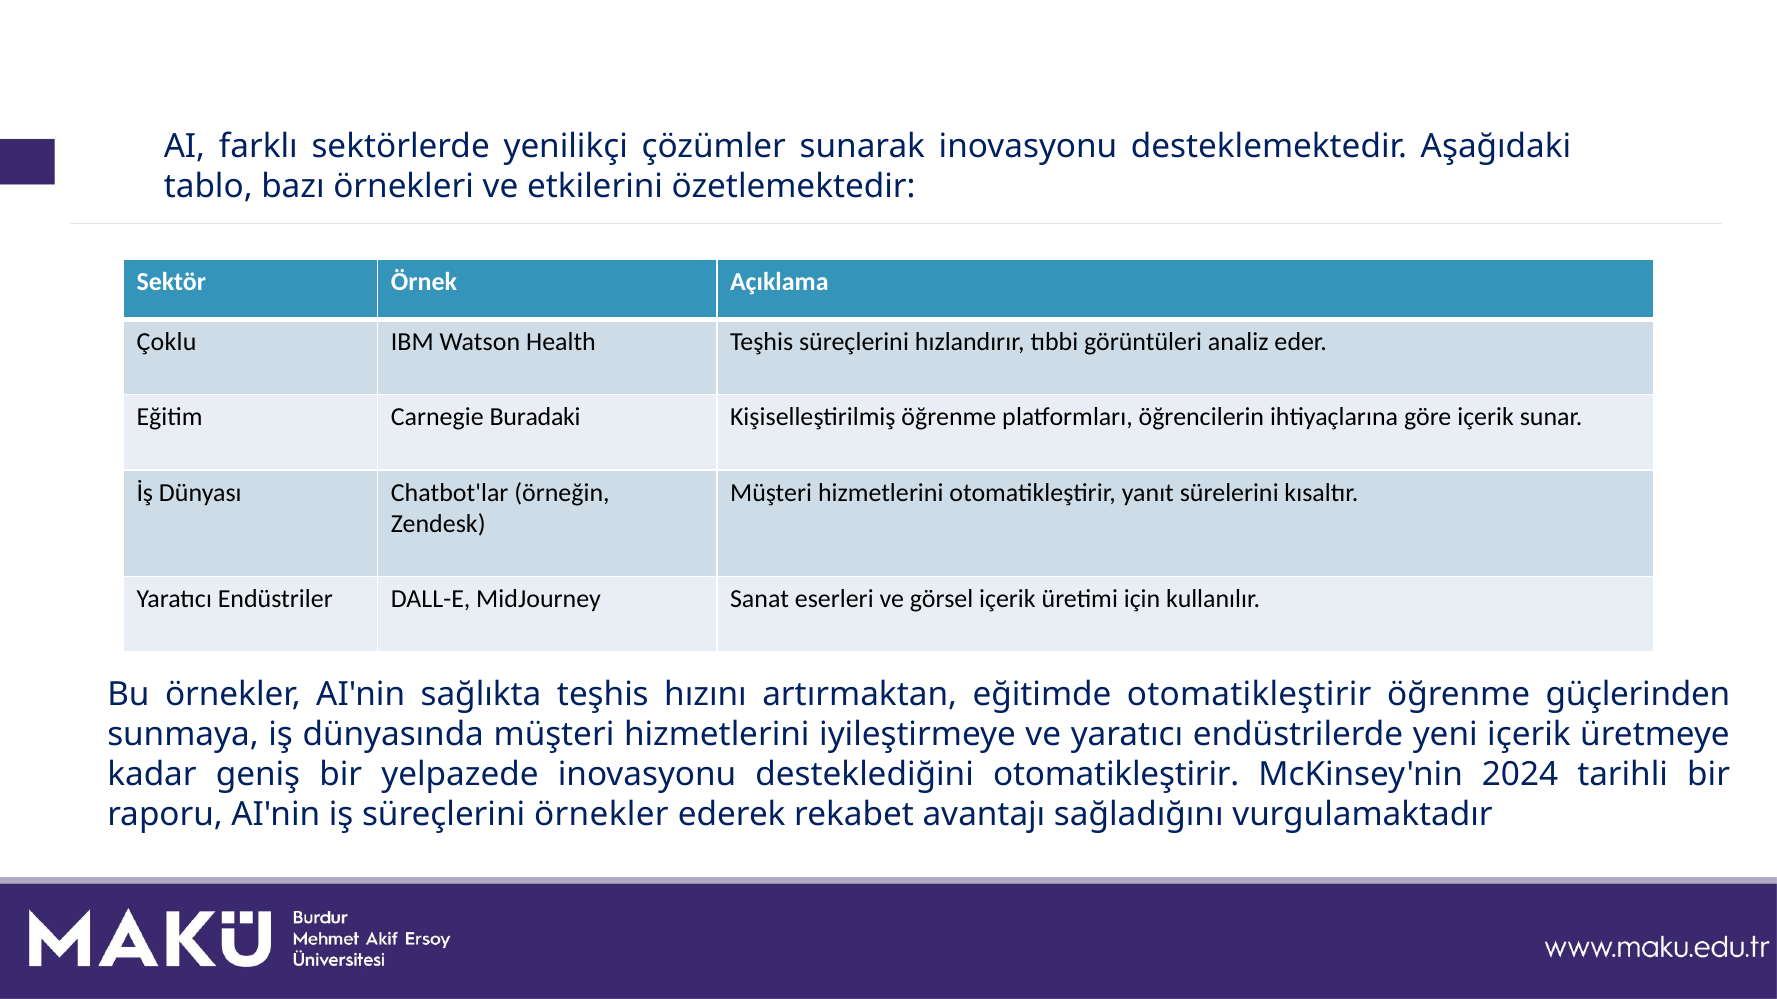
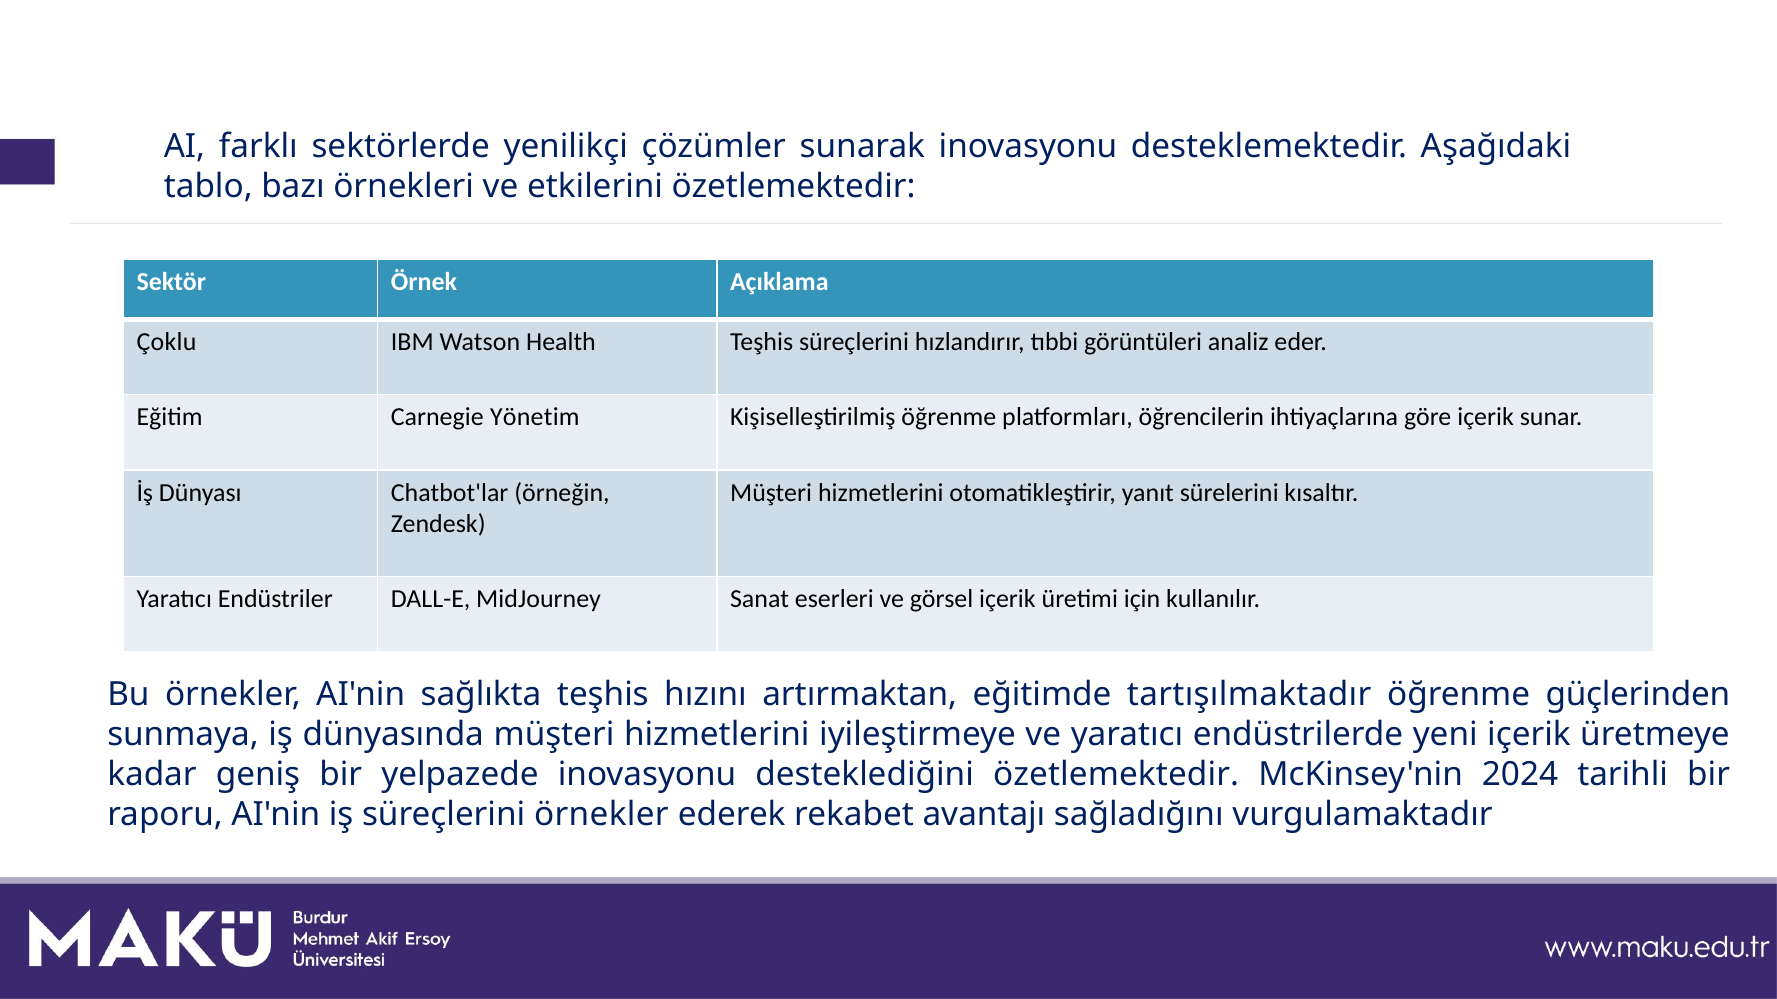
Buradaki: Buradaki -> Yönetim (535, 417)
eğitimde otomatikleştirir: otomatikleştirir -> tartışılmaktadır (1249, 695)
desteklediğini otomatikleştirir: otomatikleştirir -> özetlemektedir (1116, 775)
